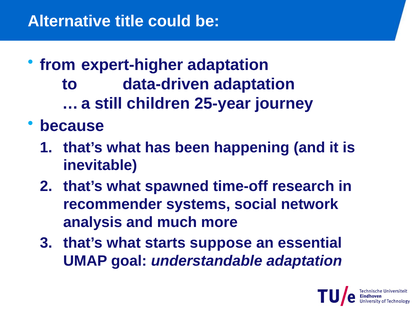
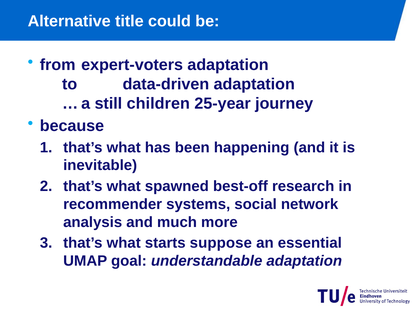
expert-higher: expert-higher -> expert-voters (132, 65)
time-off: time-off -> best-off (240, 187)
